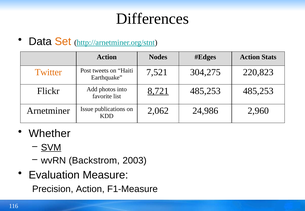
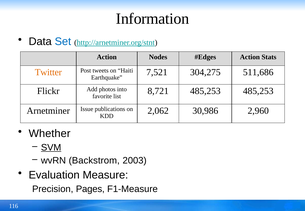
Differences: Differences -> Information (153, 19)
Set colour: orange -> blue (63, 42)
220,823: 220,823 -> 511,686 (258, 72)
8,721 underline: present -> none (158, 91)
24,986: 24,986 -> 30,986 (205, 111)
Precision Action: Action -> Pages (90, 189)
